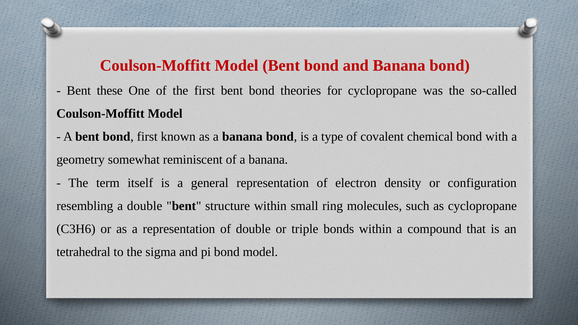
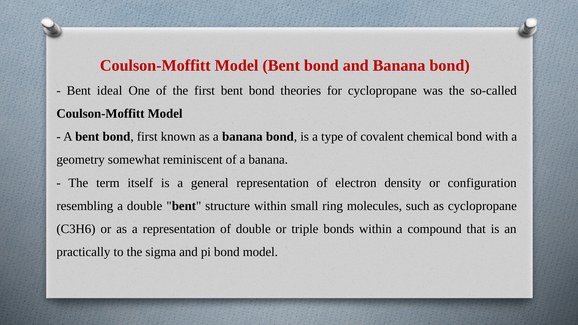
these: these -> ideal (110, 90)
tetrahedral: tetrahedral -> practically (83, 252)
